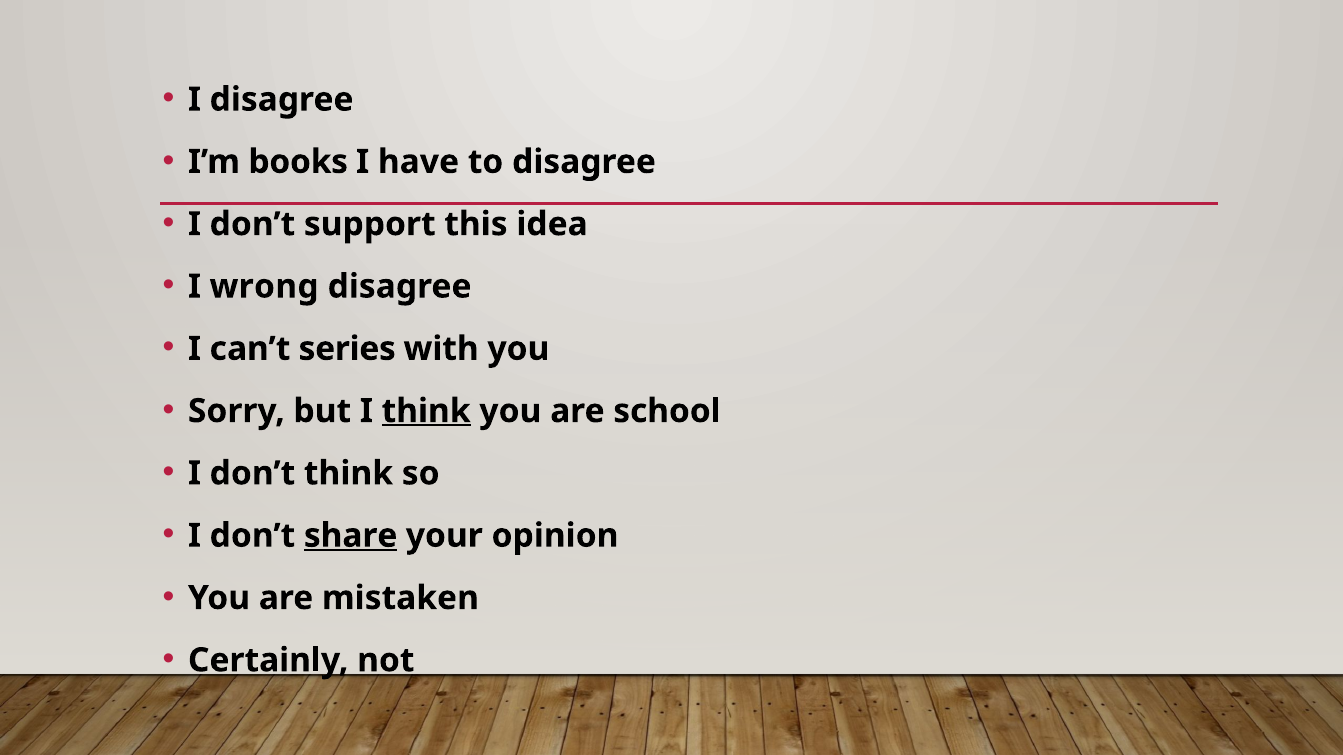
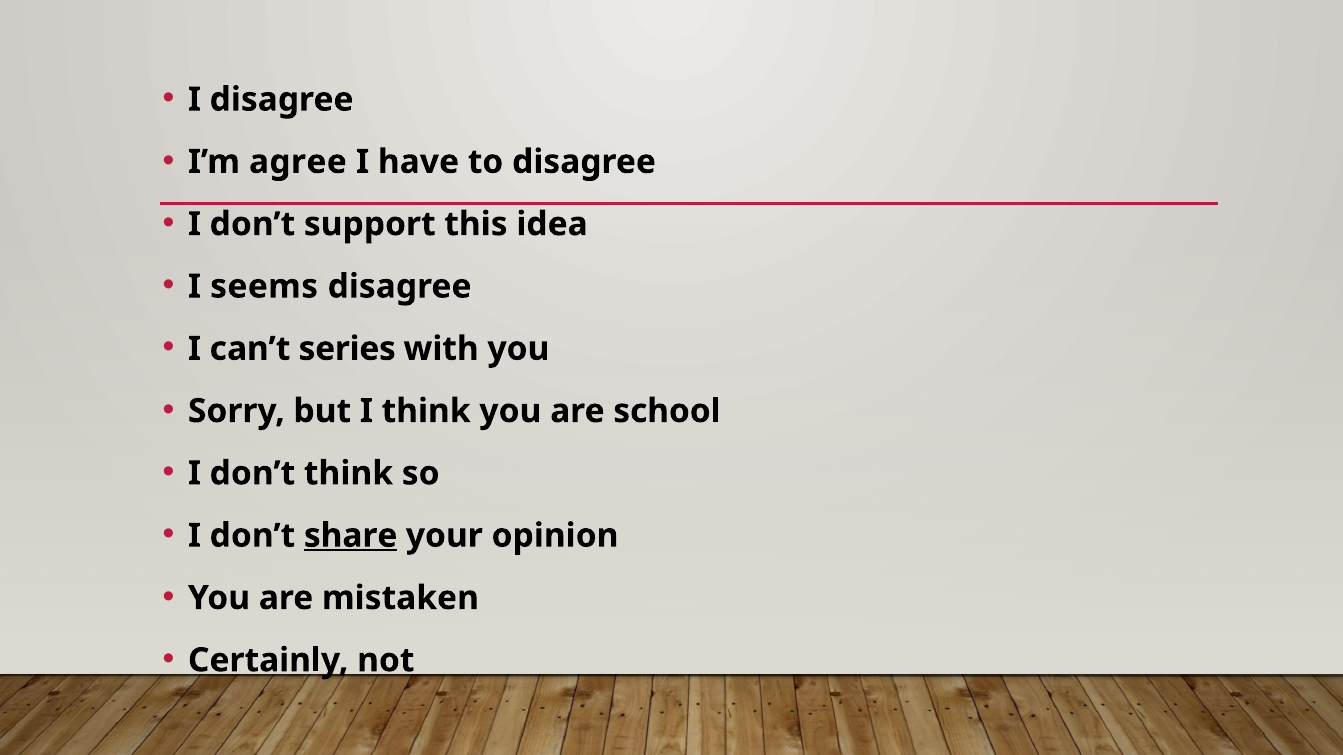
books: books -> agree (298, 162)
wrong: wrong -> seems (264, 287)
think underline: present -> none (426, 411)
